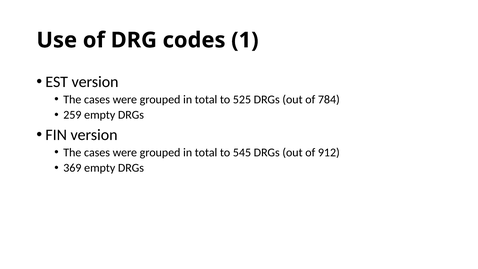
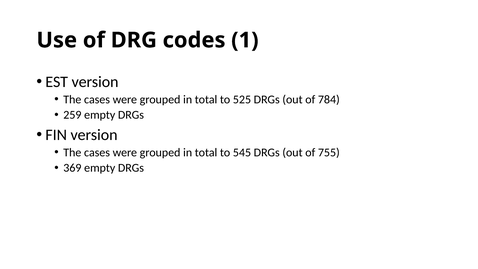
912: 912 -> 755 (329, 152)
